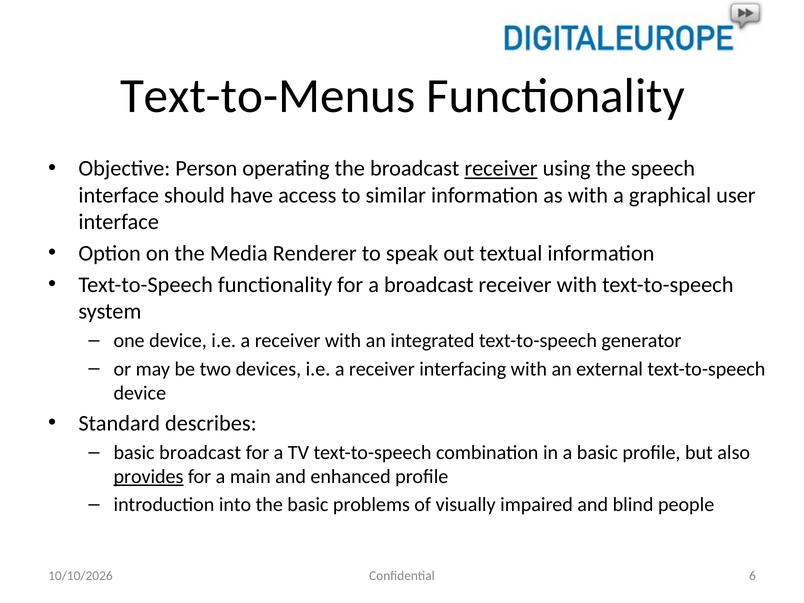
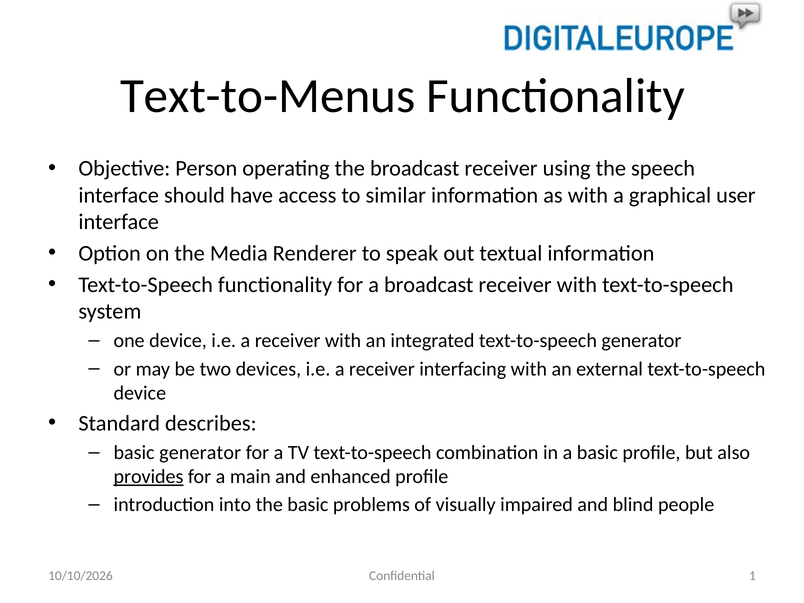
receiver underline: present -> none (501, 168)
basic broadcast: broadcast -> generator (200, 452)
6: 6 -> 1 (752, 576)
